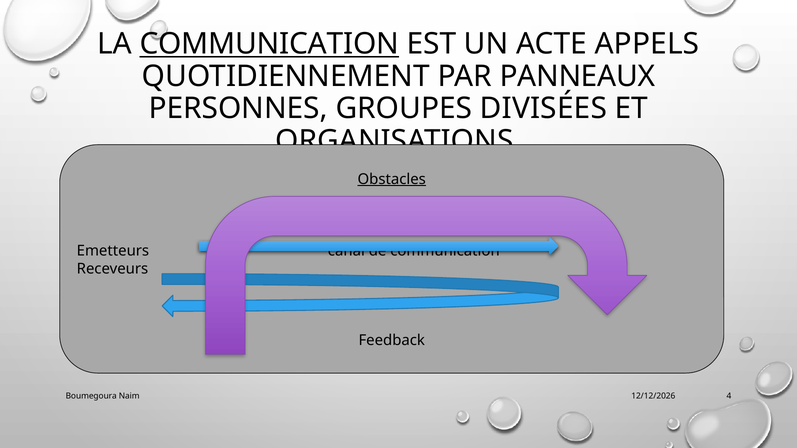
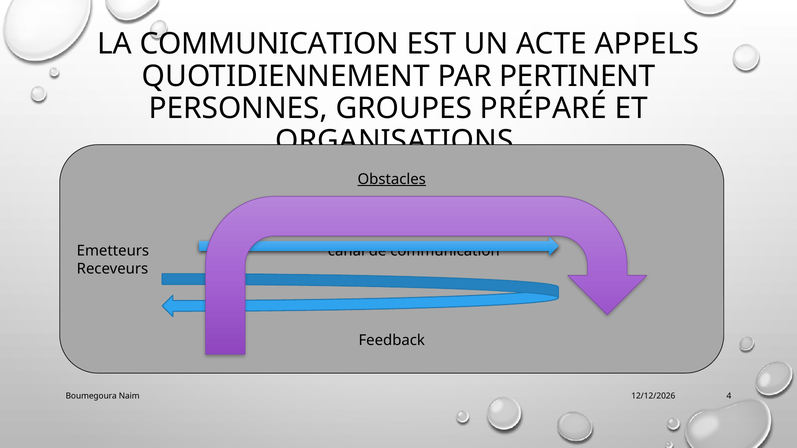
COMMUNICATION underline: present -> none (269, 44)
PANNEAUX: PANNEAUX -> PERTINENT (577, 76)
DIVISÉES: DIVISÉES -> PRÉPARÉ (543, 109)
